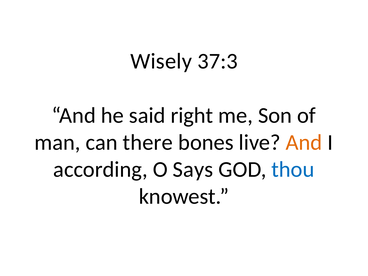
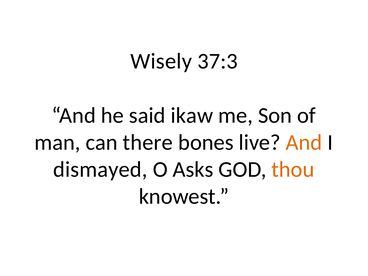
right: right -> ikaw (192, 115)
according: according -> dismayed (100, 169)
Says: Says -> Asks (193, 169)
thou colour: blue -> orange (293, 169)
